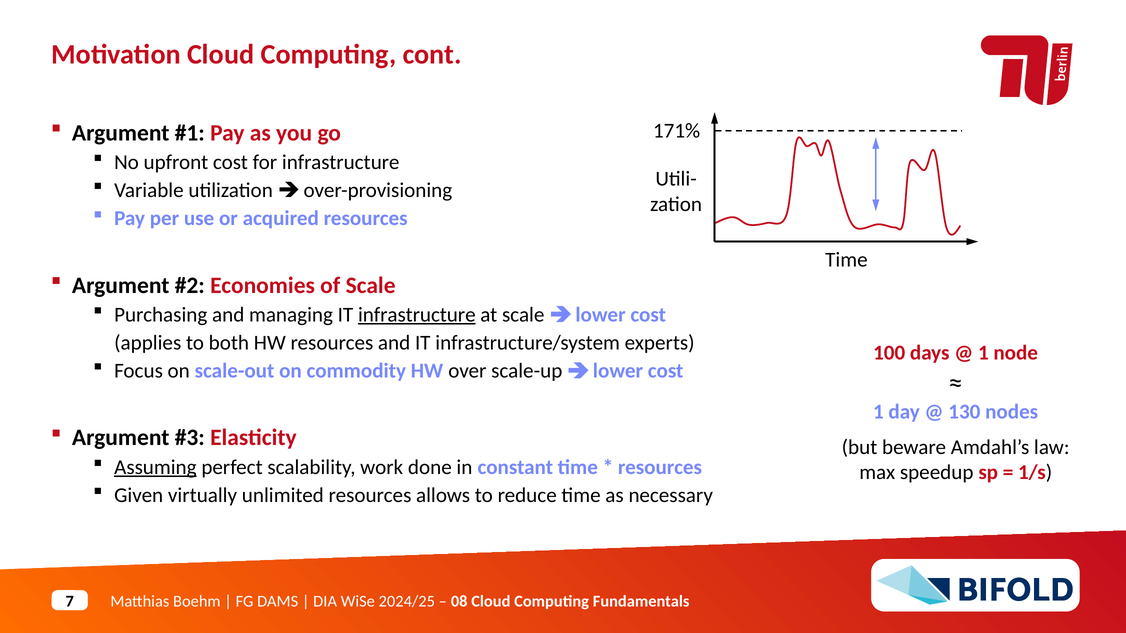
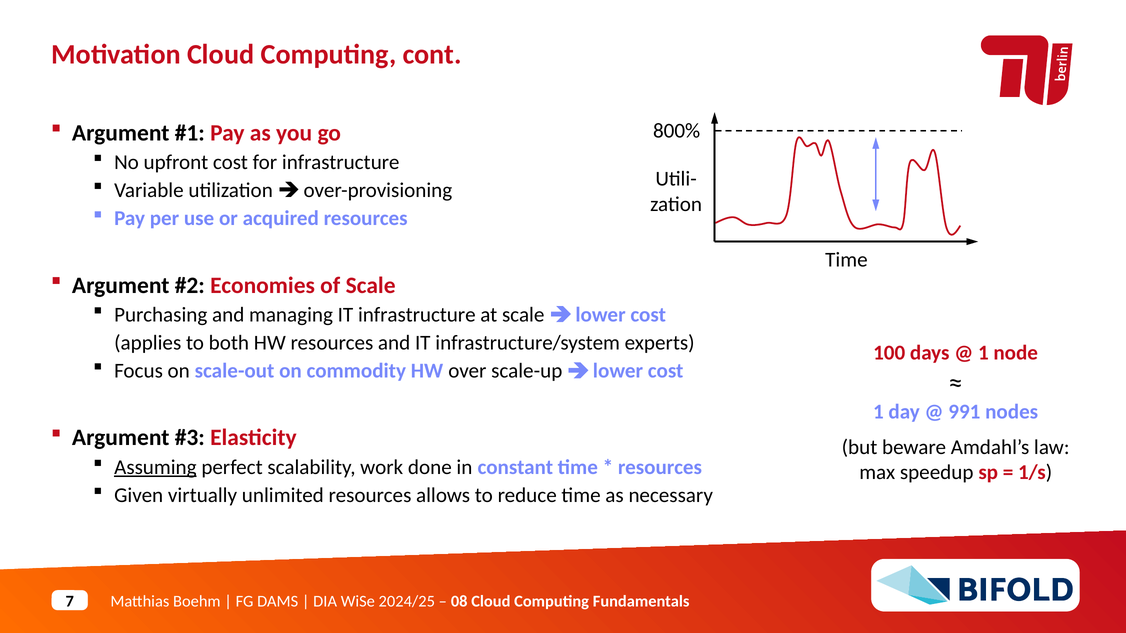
171%: 171% -> 800% (677, 131)
infrastructure underline: present -> none (417, 315)
130: 130 -> 991 (964, 412)
